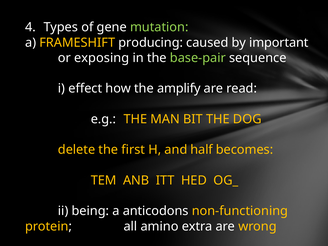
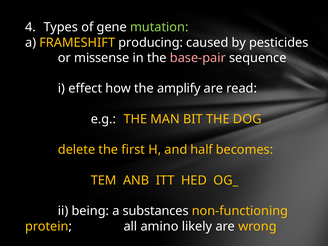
important: important -> pesticides (279, 43)
exposing: exposing -> missense (102, 58)
base-pair colour: light green -> pink (198, 58)
anticodons: anticodons -> substances (156, 211)
extra: extra -> likely (197, 226)
